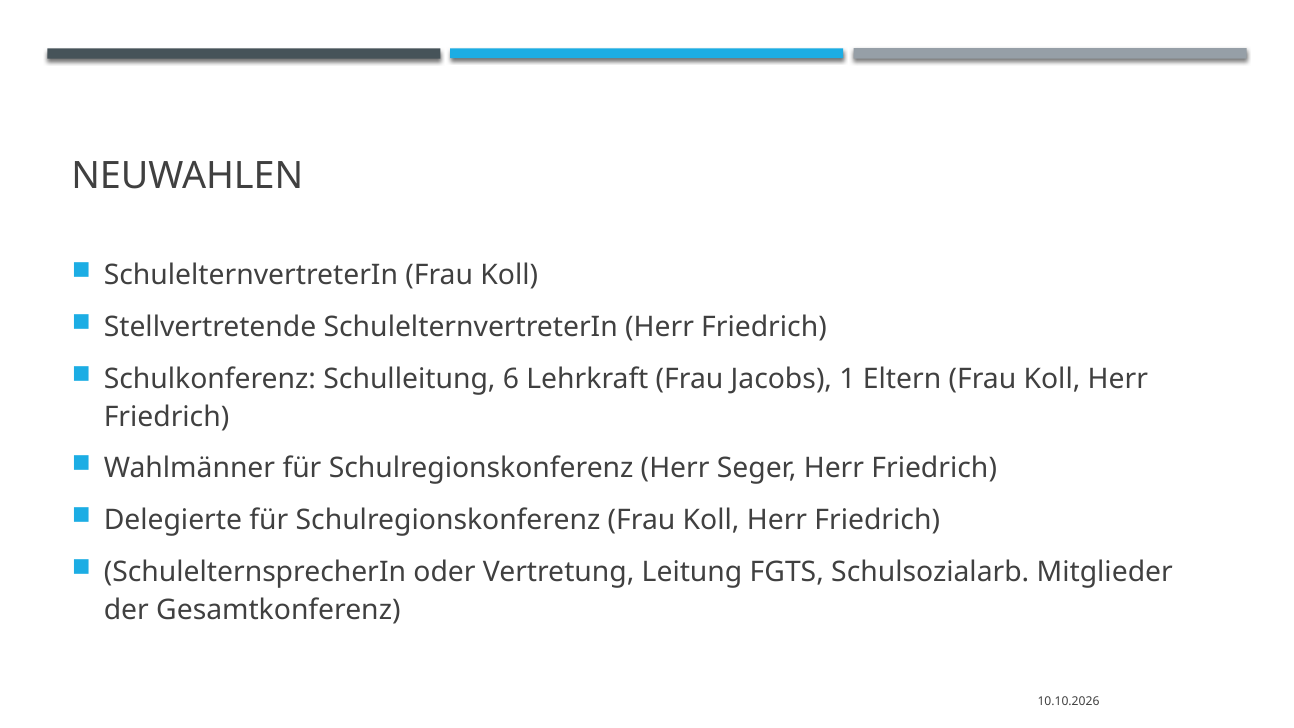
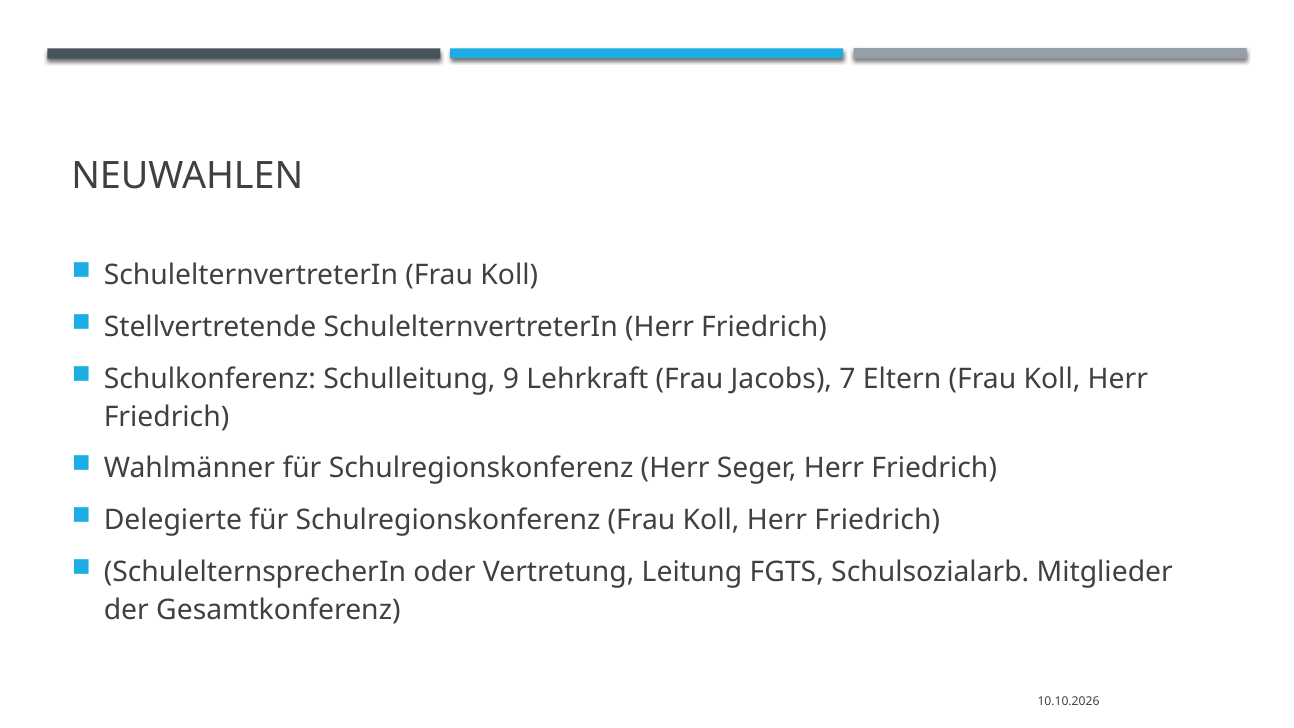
6: 6 -> 9 (511, 379)
1: 1 -> 7 (848, 379)
